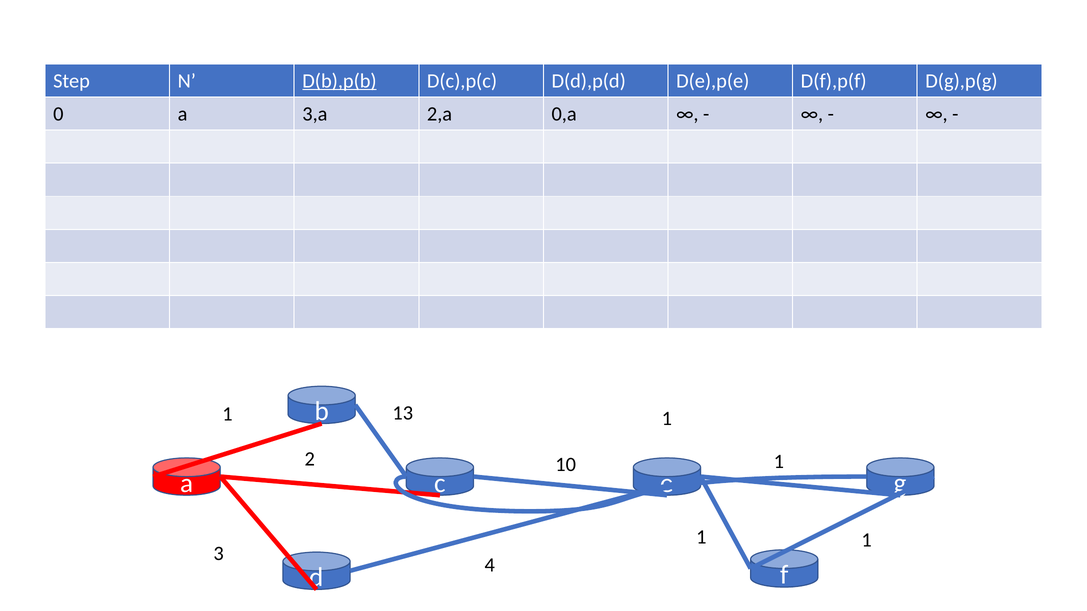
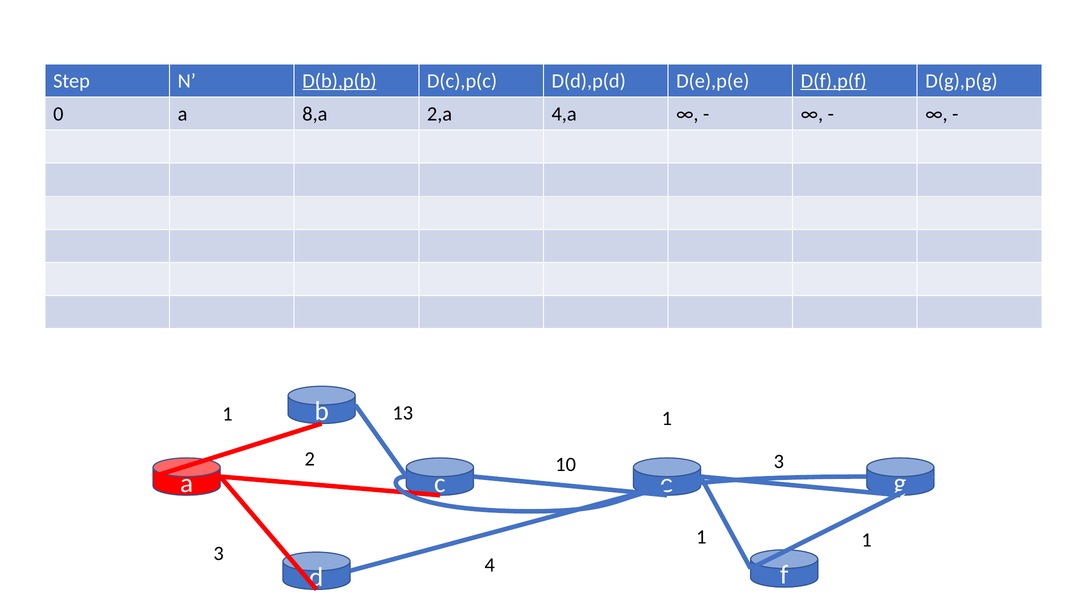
D(f),p(f underline: none -> present (834, 81)
3,a: 3,a -> 8,a (315, 114)
0,a: 0,a -> 4,a (564, 114)
10 1: 1 -> 3 (779, 462)
